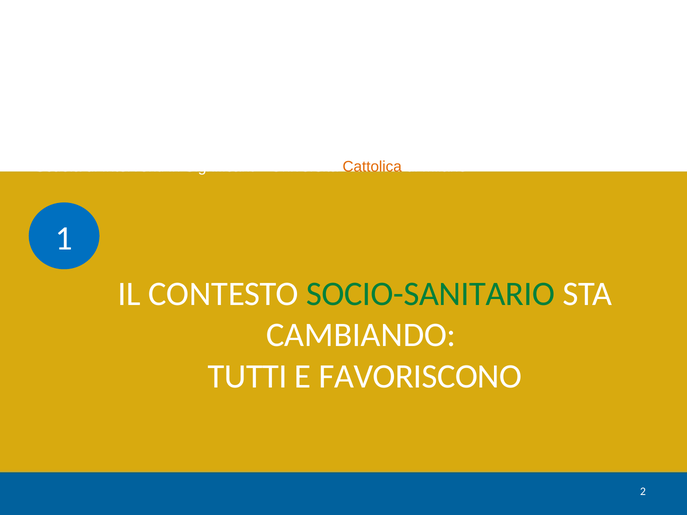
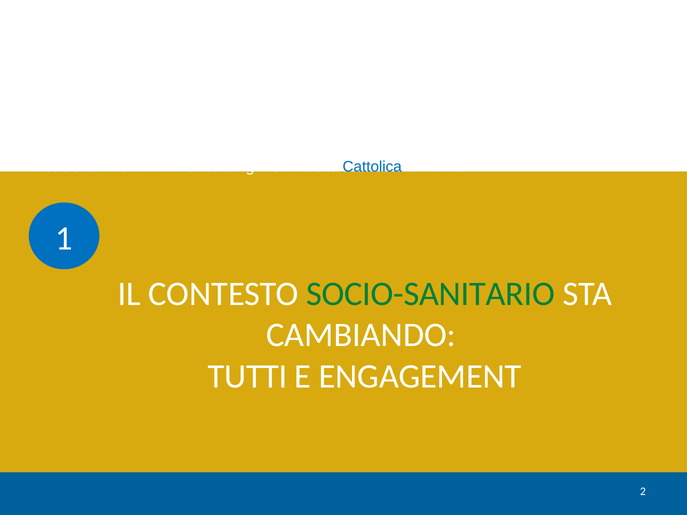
Significant: Significant -> Consisting (219, 167)
Cattolica colour: orange -> blue (372, 167)
FAVORISCONO: FAVORISCONO -> ENGAGEMENT (420, 376)
